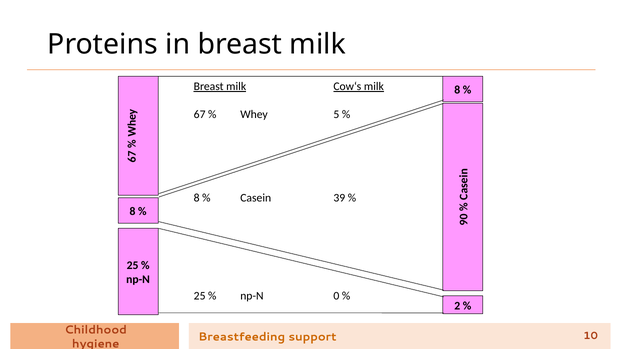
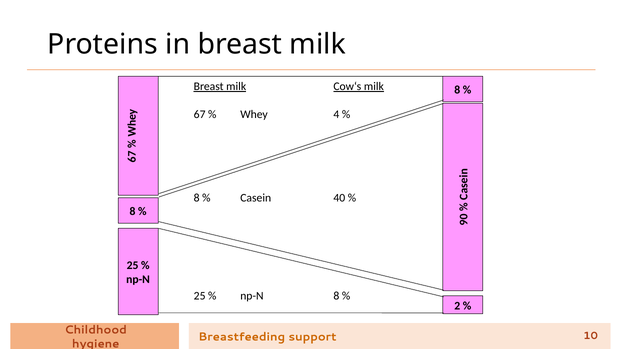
5: 5 -> 4 (336, 114)
39: 39 -> 40 (339, 198)
np-N 0: 0 -> 8 (336, 296)
